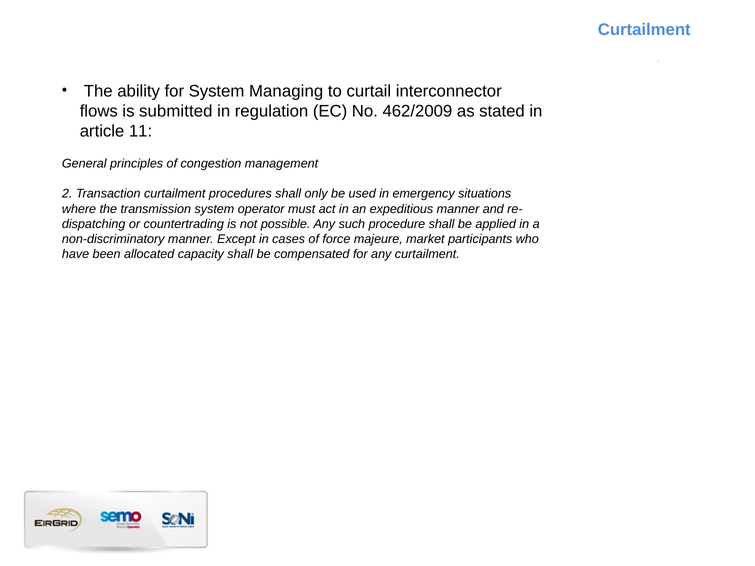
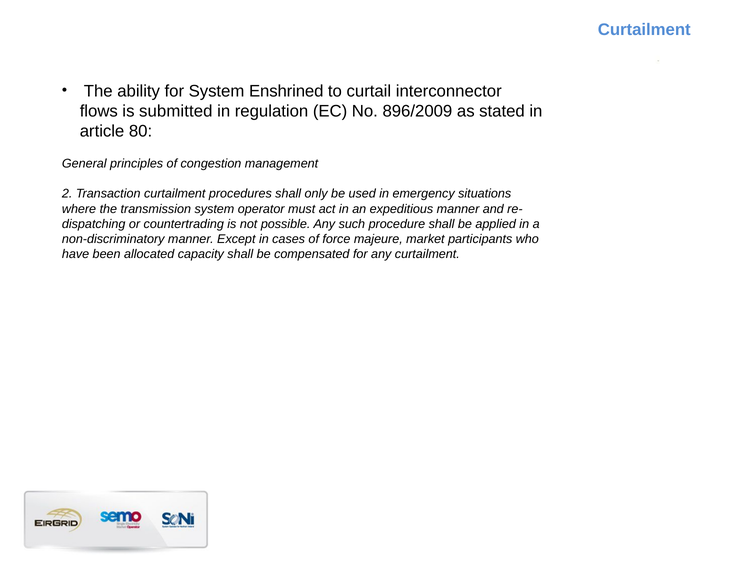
Managing: Managing -> Enshrined (286, 91)
462/2009: 462/2009 -> 896/2009 (417, 111)
11: 11 -> 80 (141, 131)
